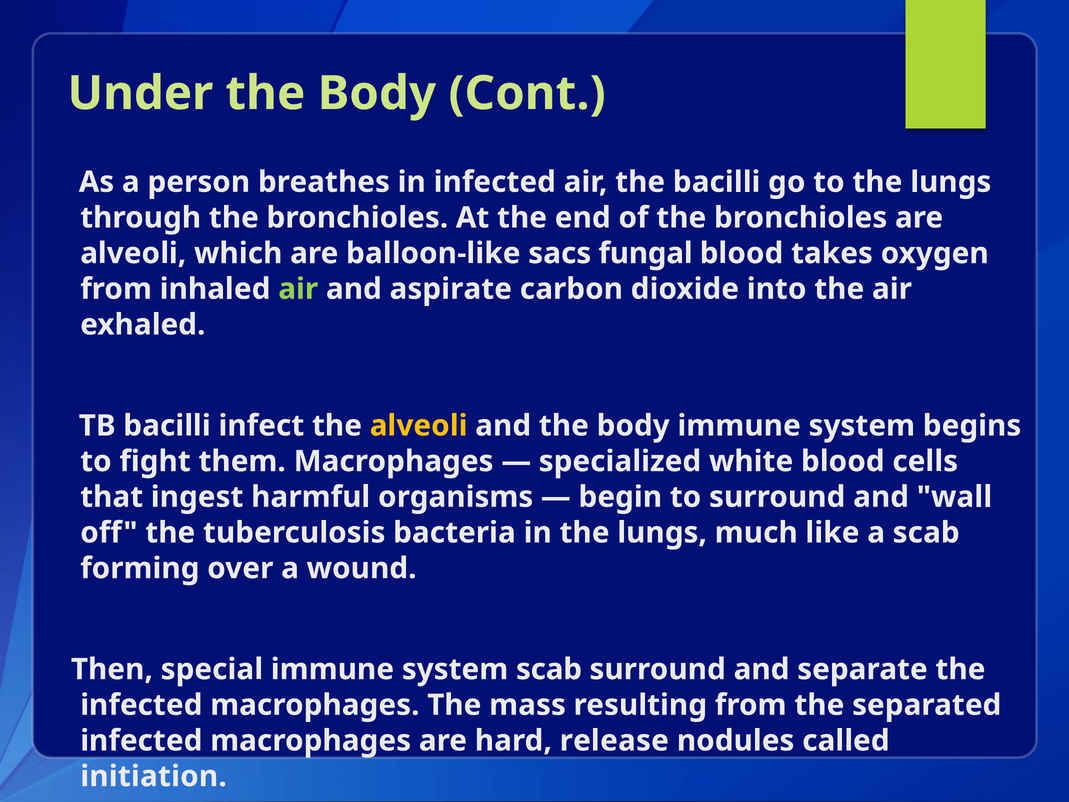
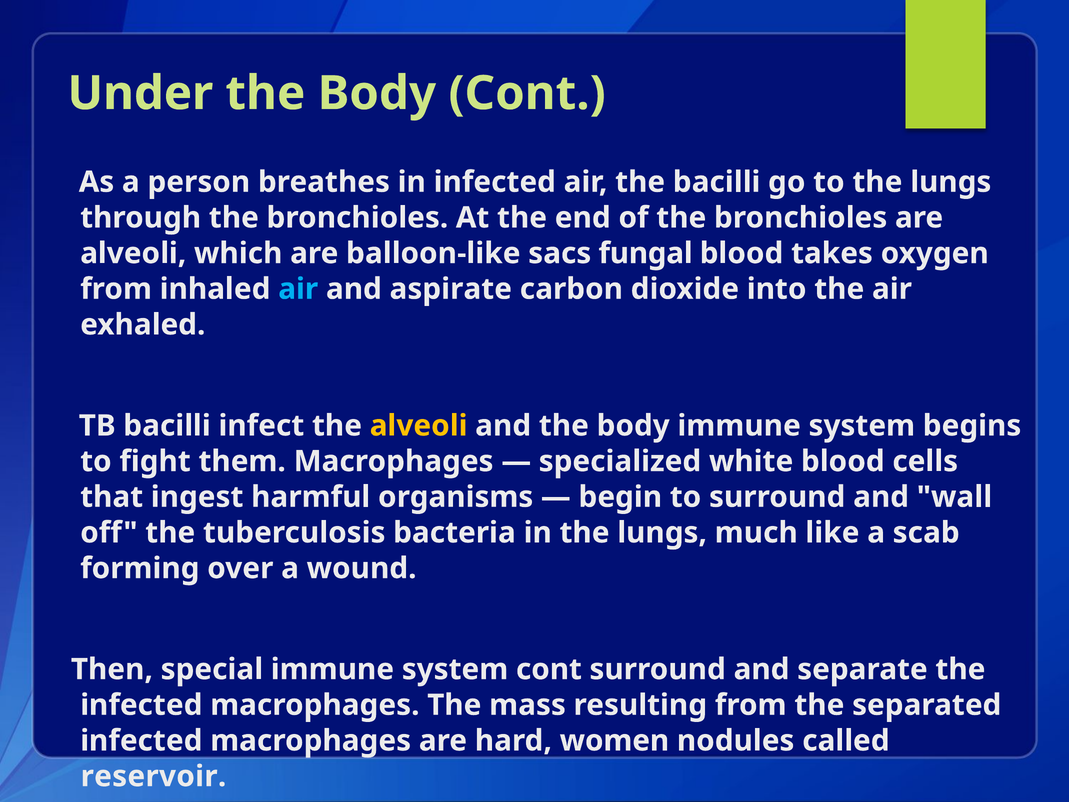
air colour: light green -> light blue (298, 289)
system scab: scab -> cont (549, 669)
release: release -> women (614, 740)
initiation: initiation -> reservoir (153, 776)
